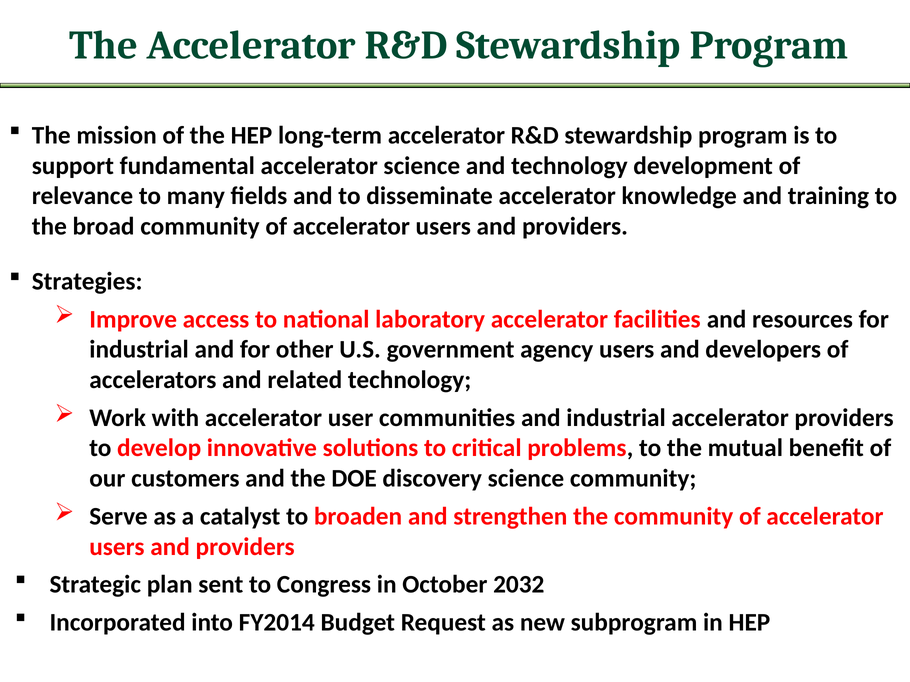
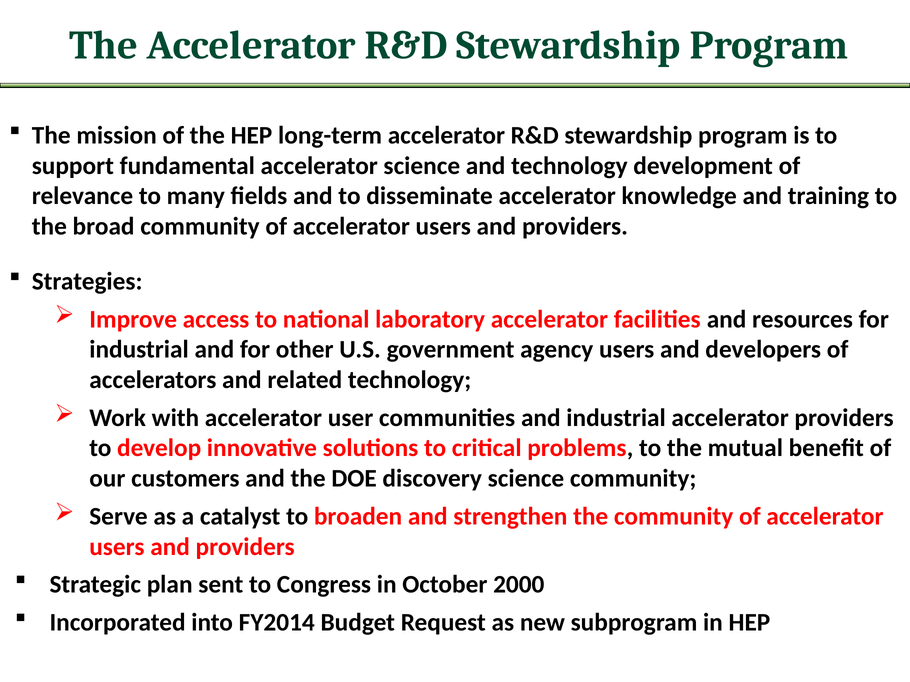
2032: 2032 -> 2000 (519, 585)
